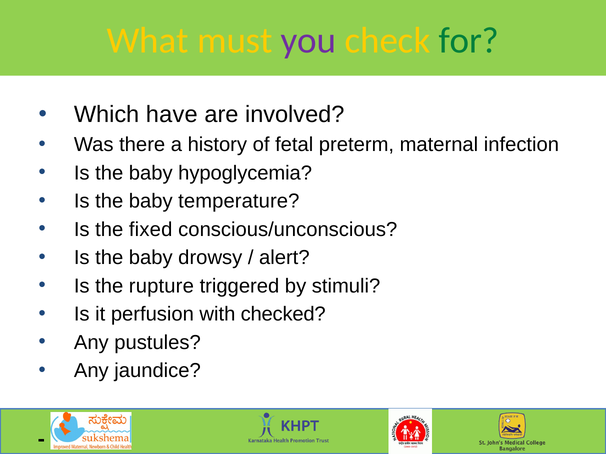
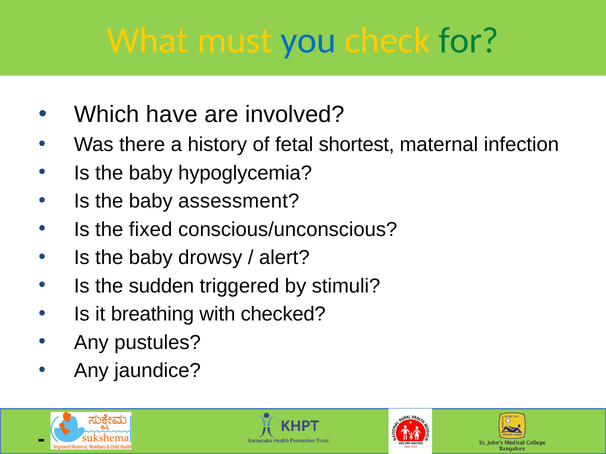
you colour: purple -> blue (309, 40)
preterm: preterm -> shortest (357, 145)
temperature: temperature -> assessment (239, 201)
rupture: rupture -> sudden (162, 286)
perfusion: perfusion -> breathing (152, 314)
